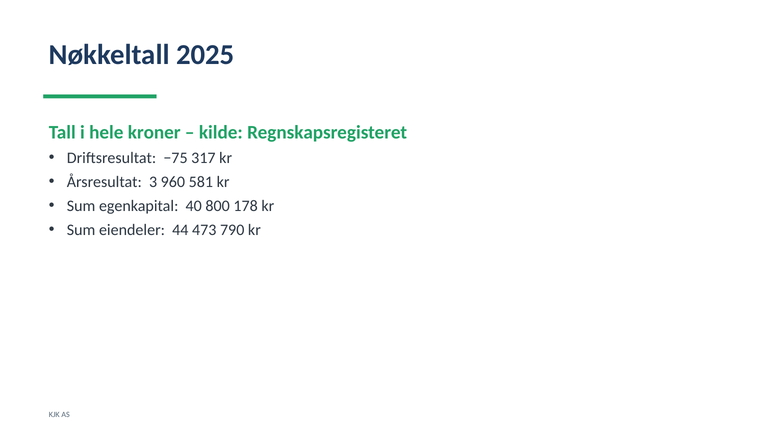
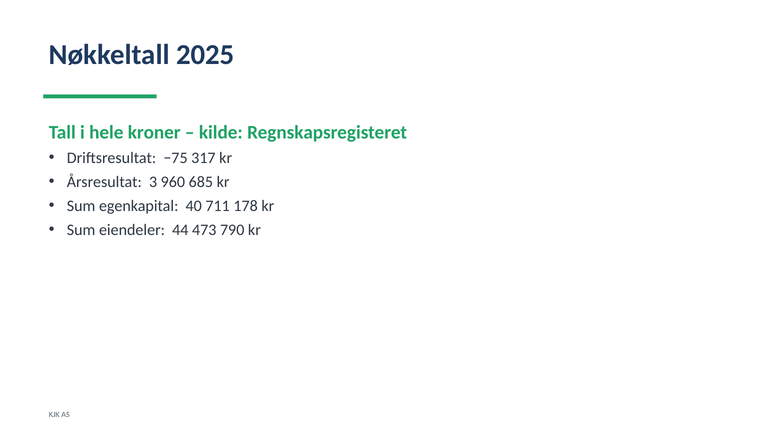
581: 581 -> 685 (201, 182)
800: 800 -> 711 (218, 206)
